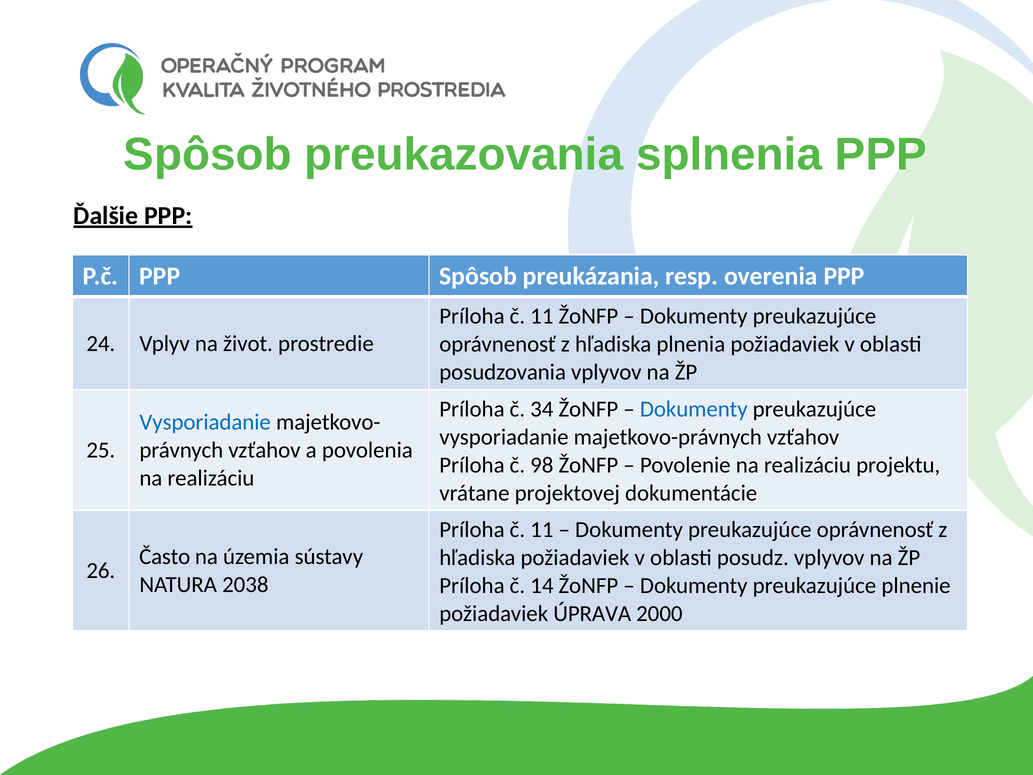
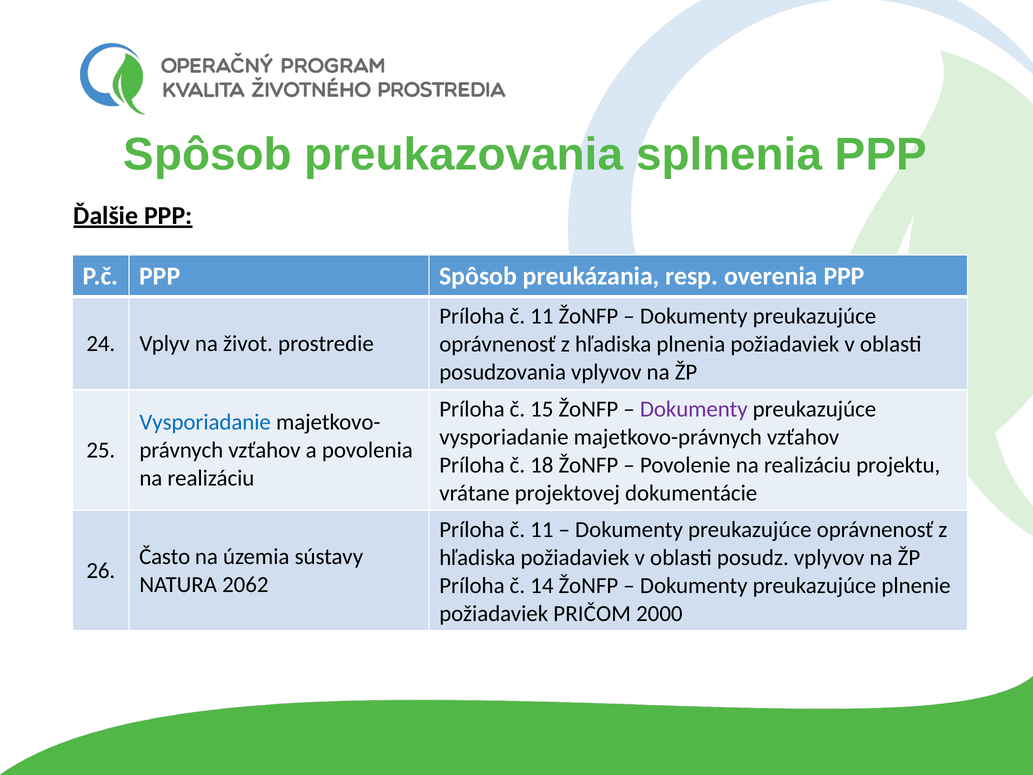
34: 34 -> 15 (542, 409)
Dokumenty colour: blue -> purple (694, 409)
98: 98 -> 18 (542, 465)
2038: 2038 -> 2062 (245, 585)
ÚPRAVA: ÚPRAVA -> PRIČOM (592, 614)
